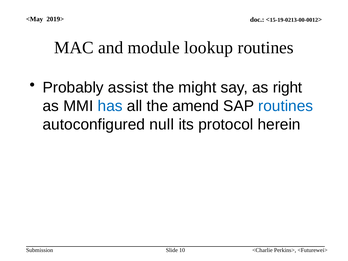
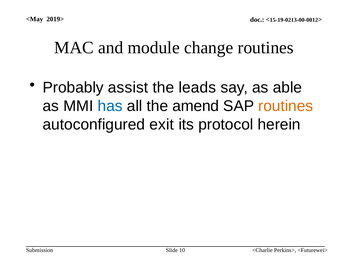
lookup: lookup -> change (209, 48)
might: might -> leads (197, 88)
right: right -> able (287, 88)
routines colour: blue -> orange (286, 106)
null: null -> exit (162, 125)
